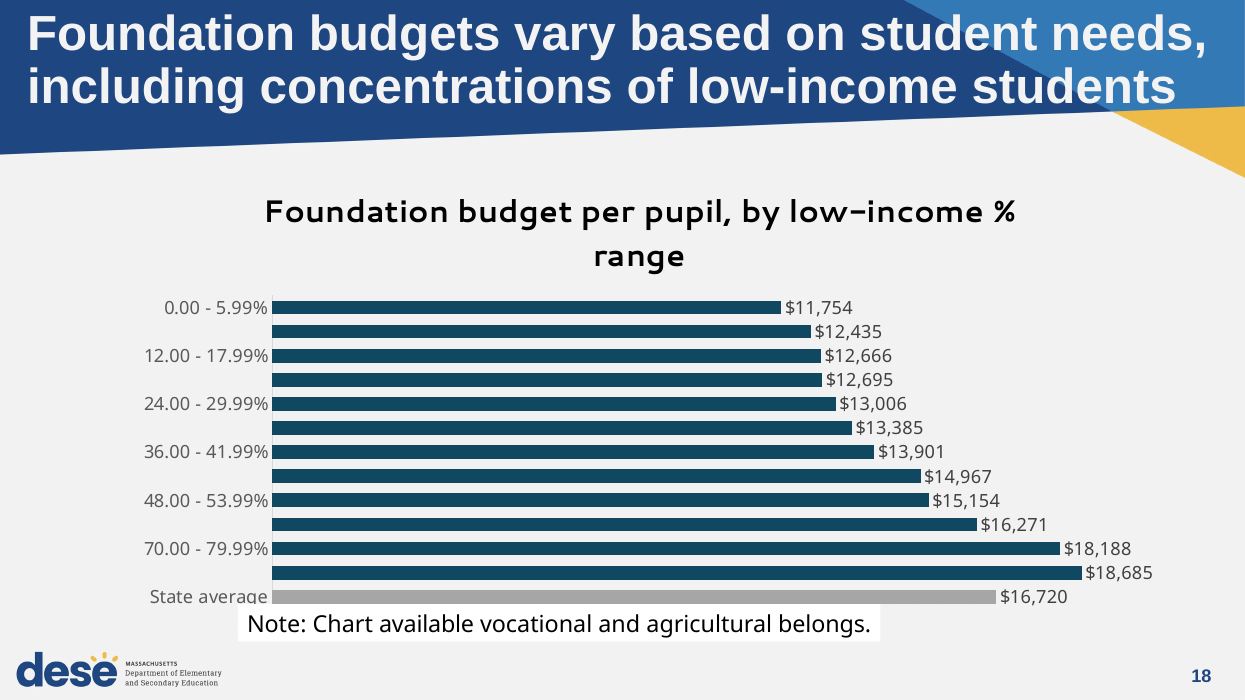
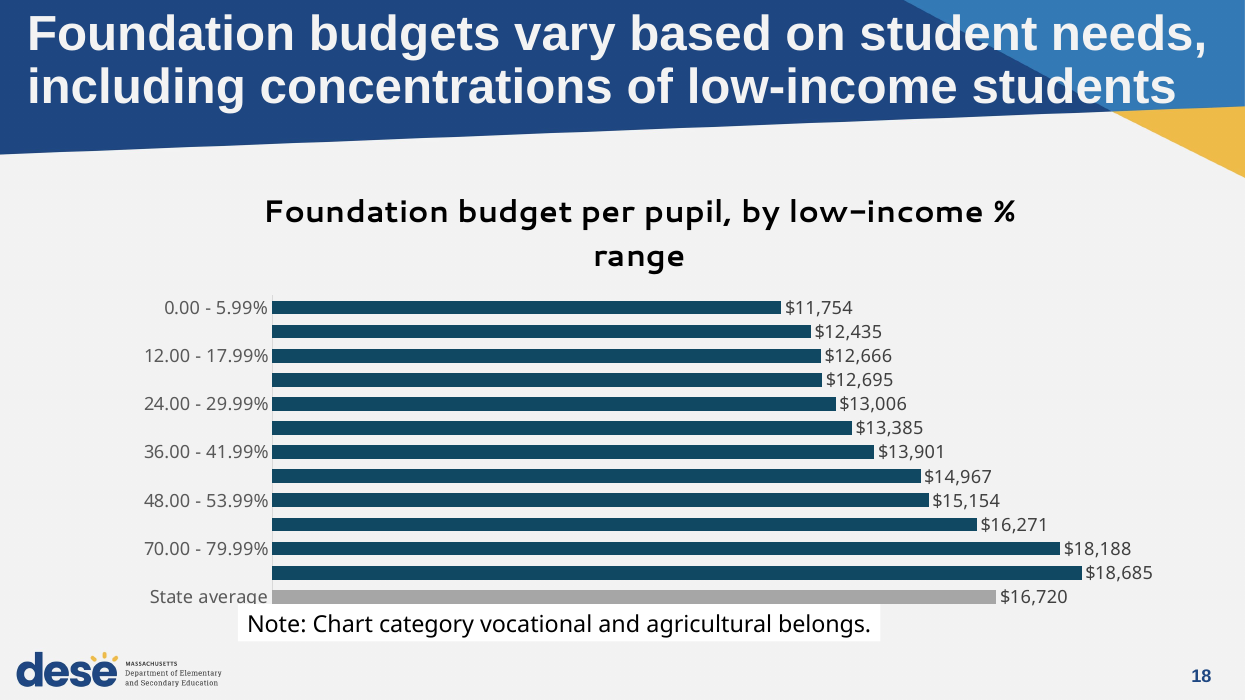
available: available -> category (427, 625)
